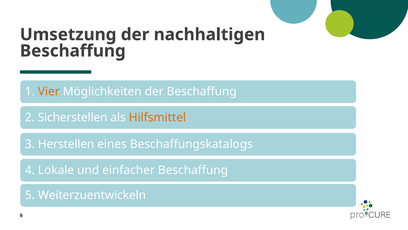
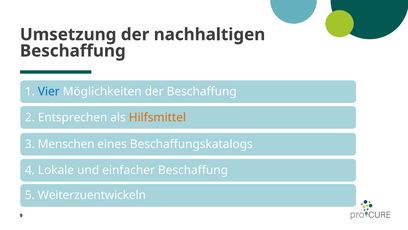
Vier colour: orange -> blue (49, 91)
Sicherstellen: Sicherstellen -> Entsprechen (73, 117)
Herstellen: Herstellen -> Menschen (66, 144)
